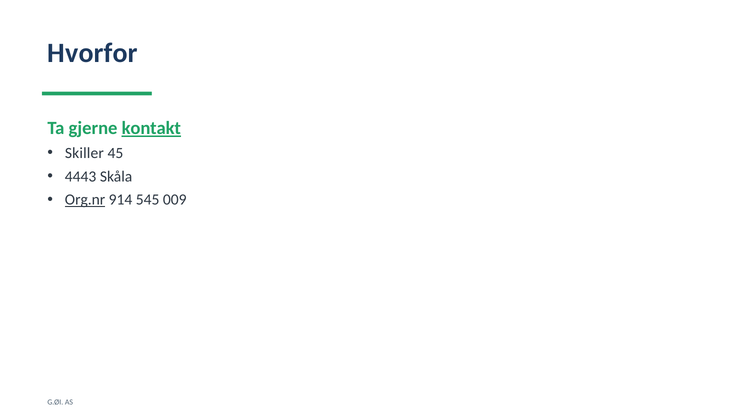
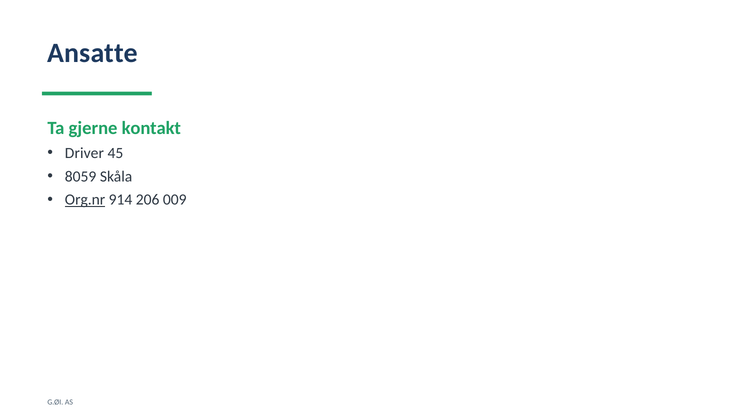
Hvorfor: Hvorfor -> Ansatte (93, 53)
kontakt underline: present -> none (151, 128)
Skiller: Skiller -> Driver (84, 153)
4443: 4443 -> 8059 (81, 176)
545: 545 -> 206 (148, 200)
